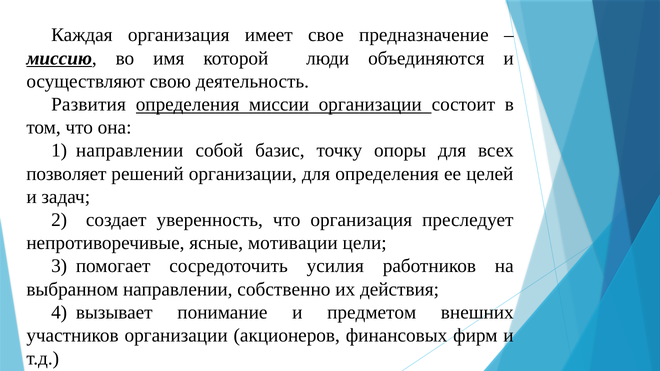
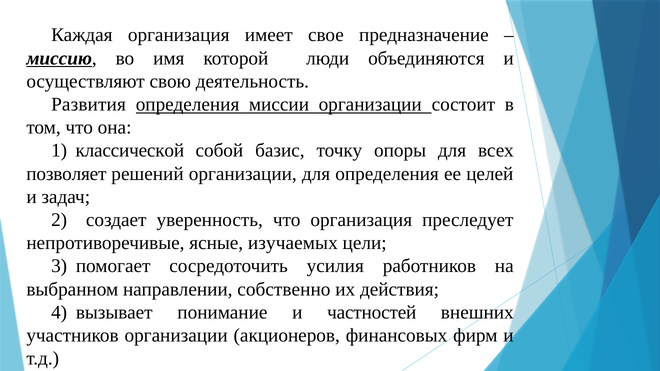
1 направлении: направлении -> классической (130, 151)
мотивации: мотивации -> изучаемых (293, 243)
предметом: предметом -> частностей (372, 313)
